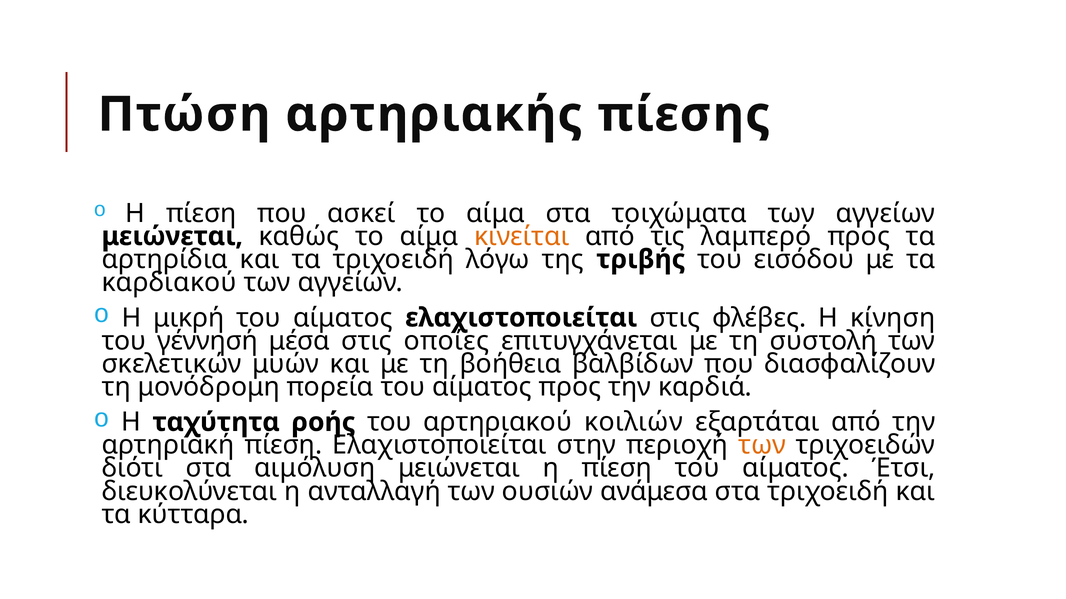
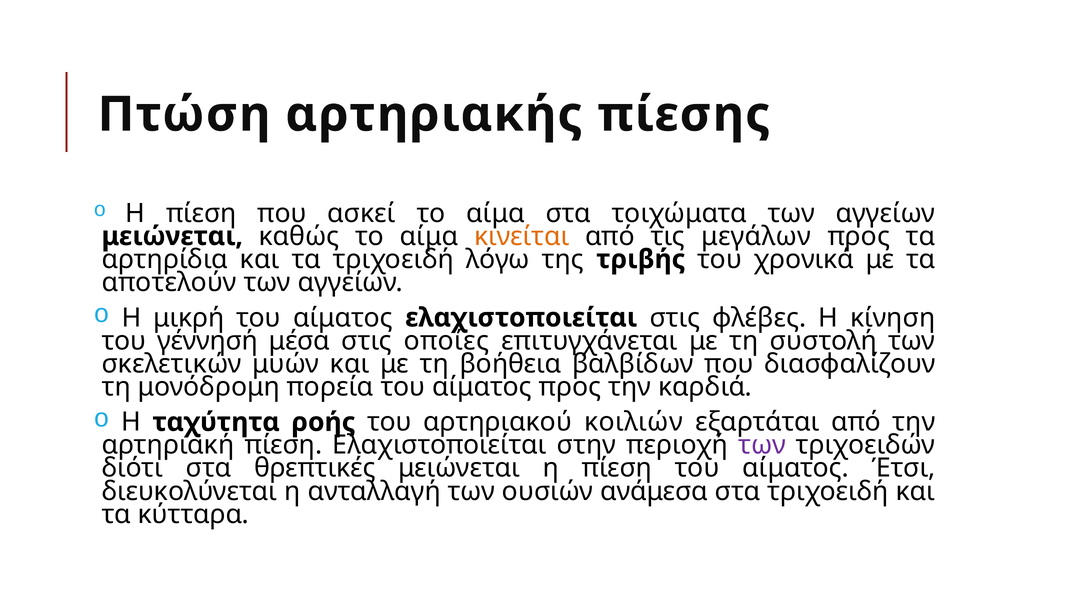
λαμπερό: λαμπερό -> μεγάλων (756, 237)
εισόδου: εισόδου -> χρονικά (804, 260)
καρδιακού: καρδιακού -> αποτελούν (169, 283)
των colour: orange -> purple (762, 446)
αιμόλυση: αιμόλυση -> θρεπτικές (315, 469)
